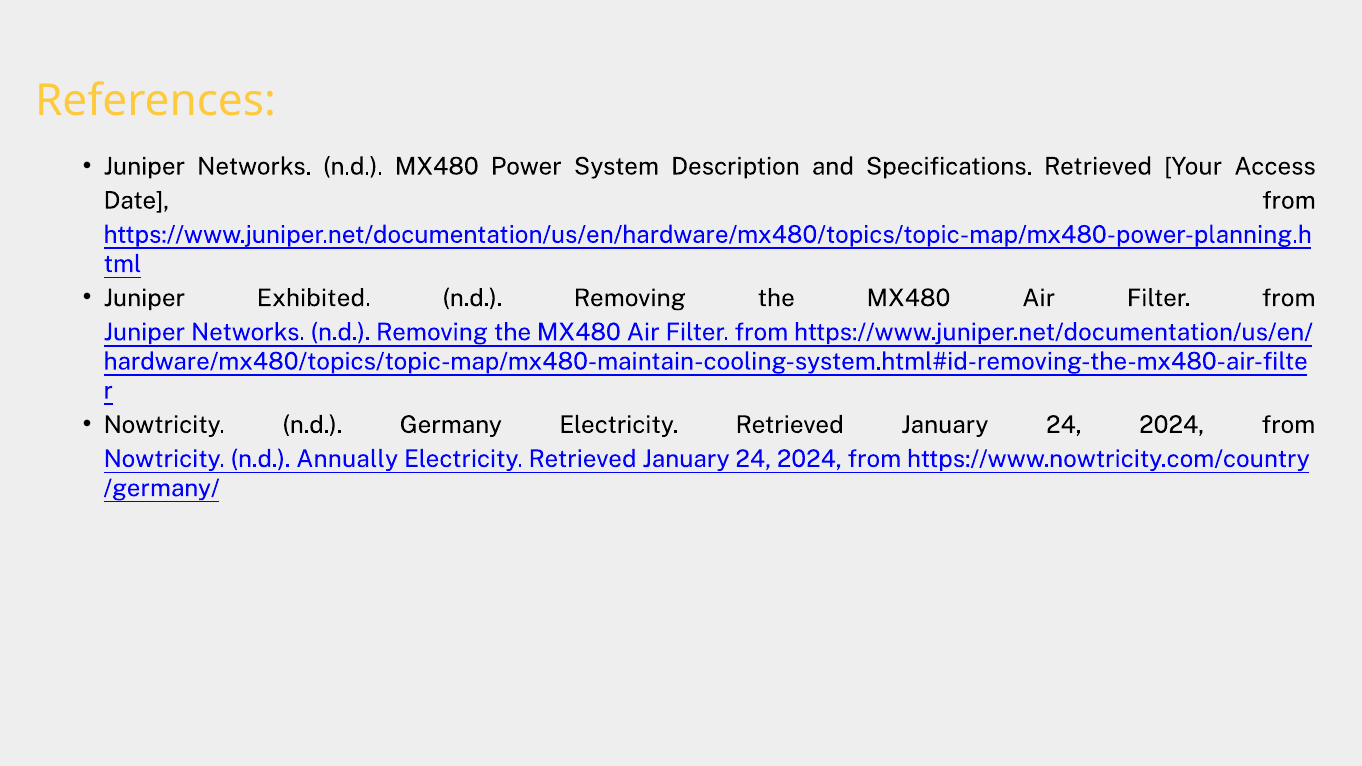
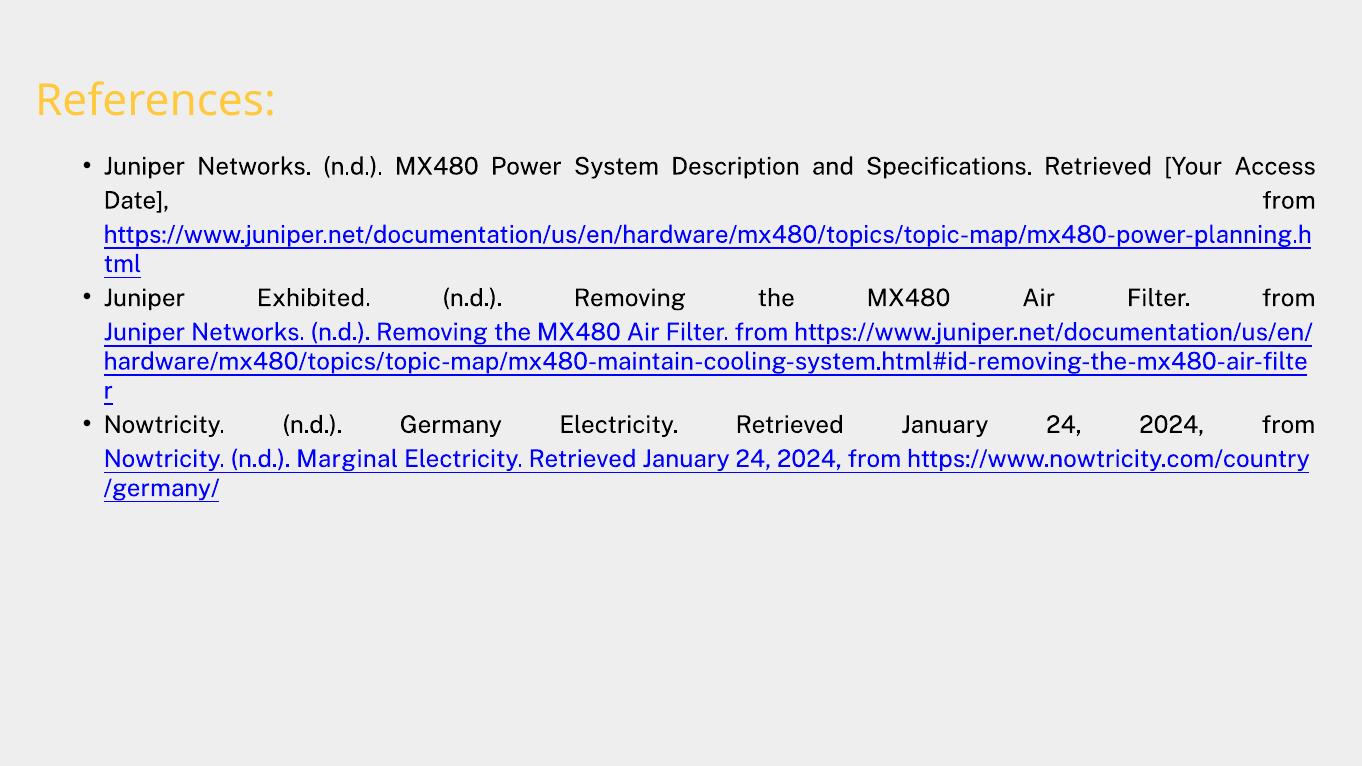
Annually: Annually -> Marginal (347, 459)
